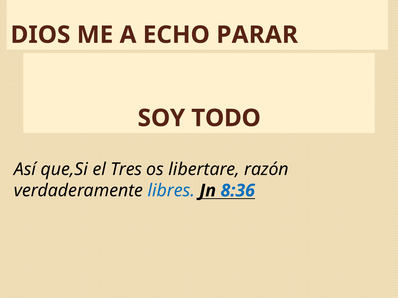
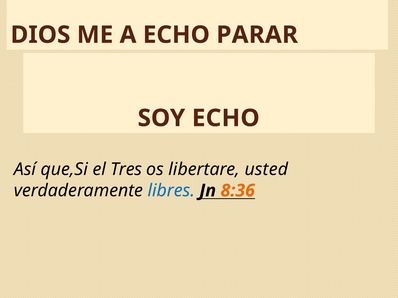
SOY TODO: TODO -> ECHO (226, 118)
razón: razón -> usted (266, 170)
8:36 colour: blue -> orange (238, 191)
